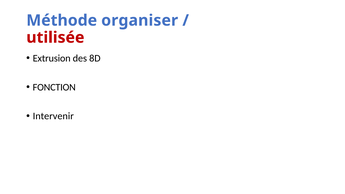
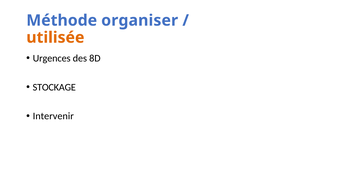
utilisée colour: red -> orange (55, 38)
Extrusion: Extrusion -> Urgences (52, 58)
FONCTION: FONCTION -> STOCKAGE (54, 87)
